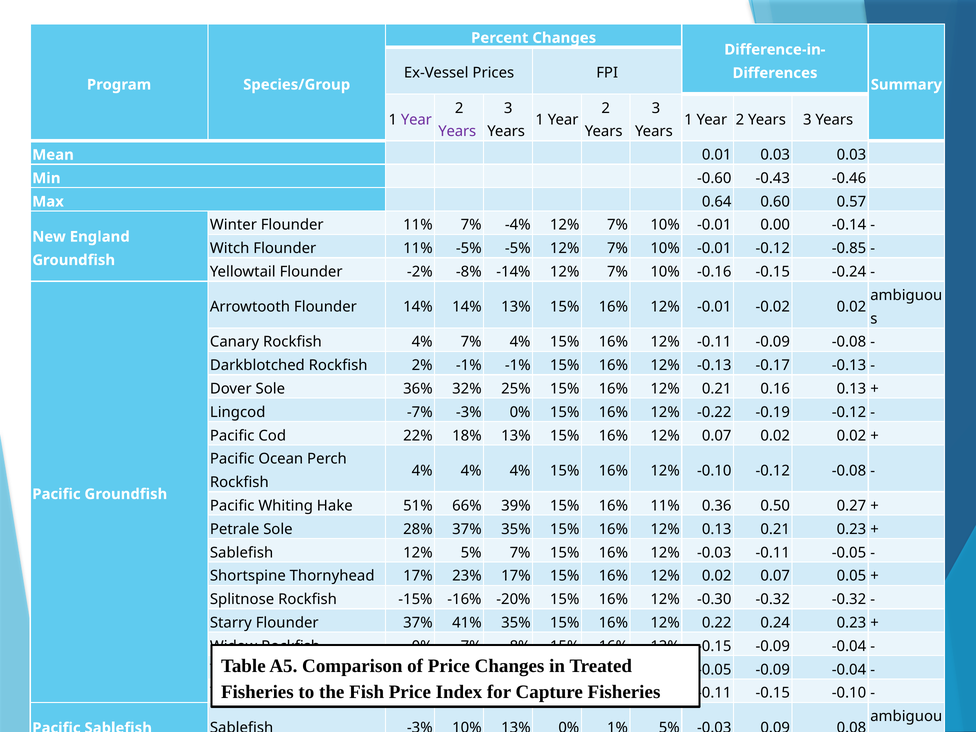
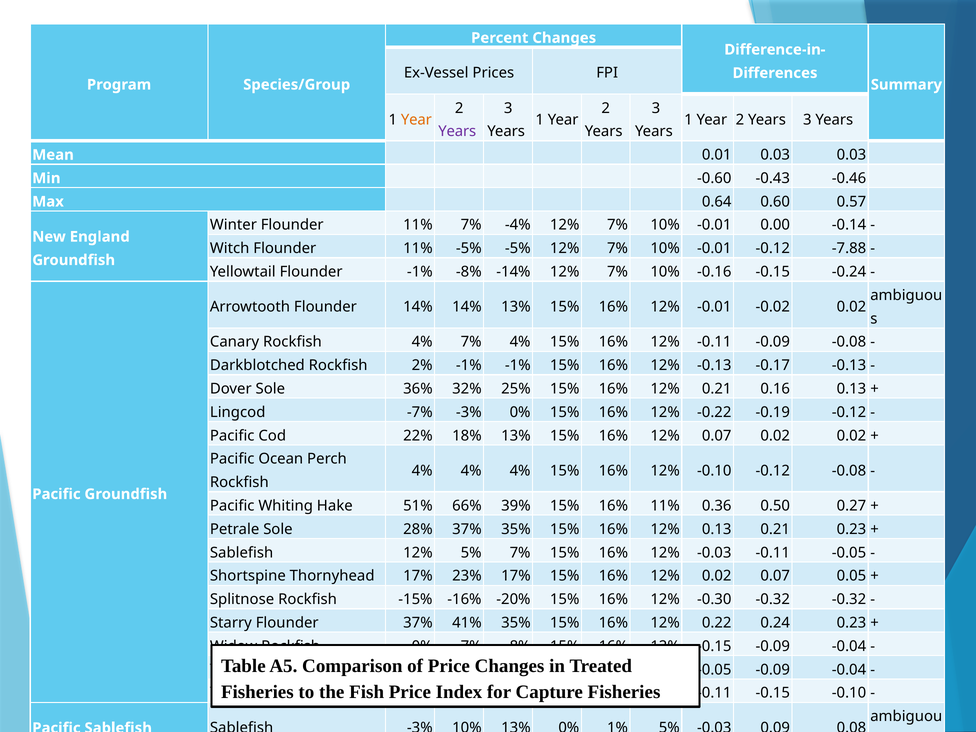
Year colour: purple -> orange (416, 120)
-0.85: -0.85 -> -7.88 (849, 248)
Flounder -2%: -2% -> -1% (420, 272)
